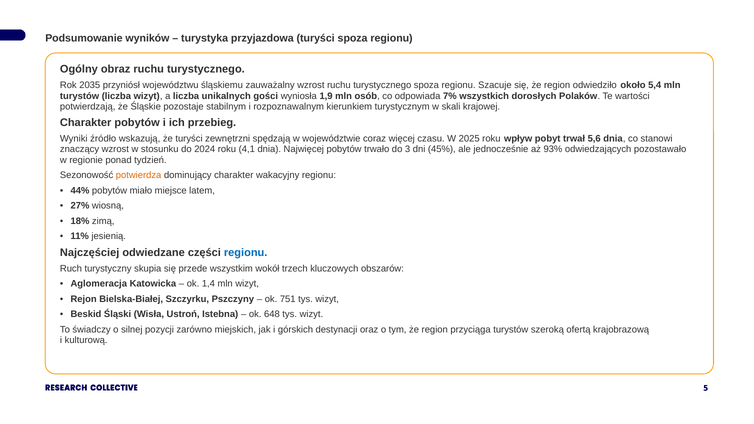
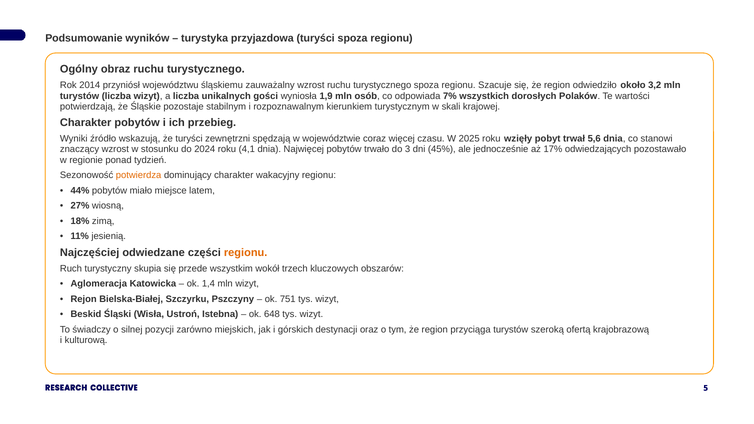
2035: 2035 -> 2014 (90, 85)
5,4: 5,4 -> 3,2 (655, 85)
wpływ: wpływ -> wzięły (518, 139)
93%: 93% -> 17% (553, 149)
regionu colour: blue -> orange (246, 252)
